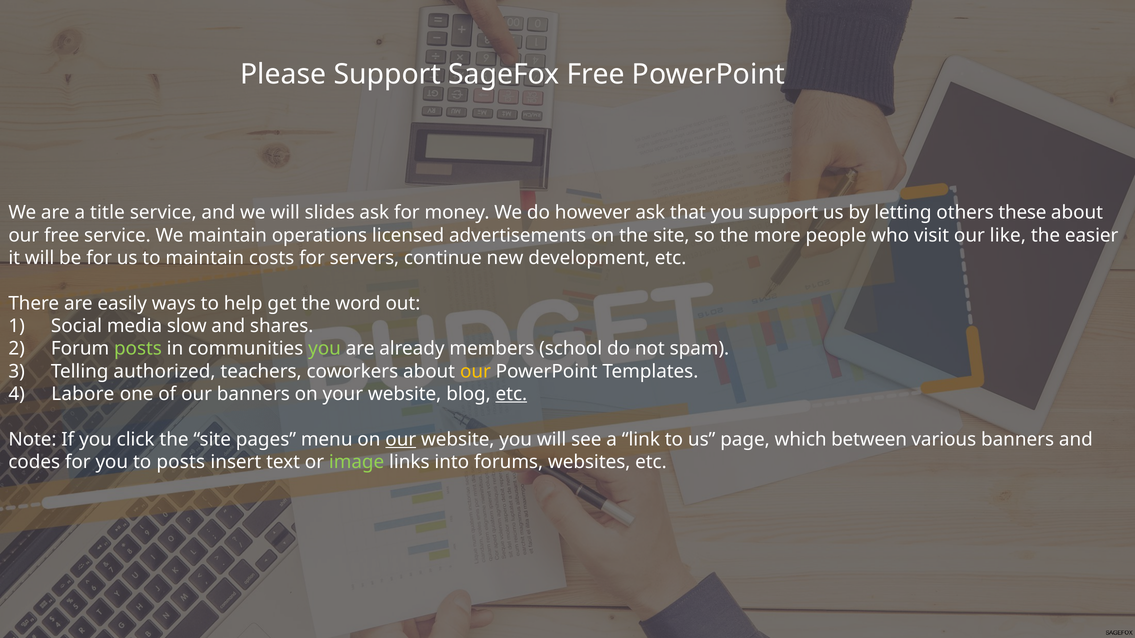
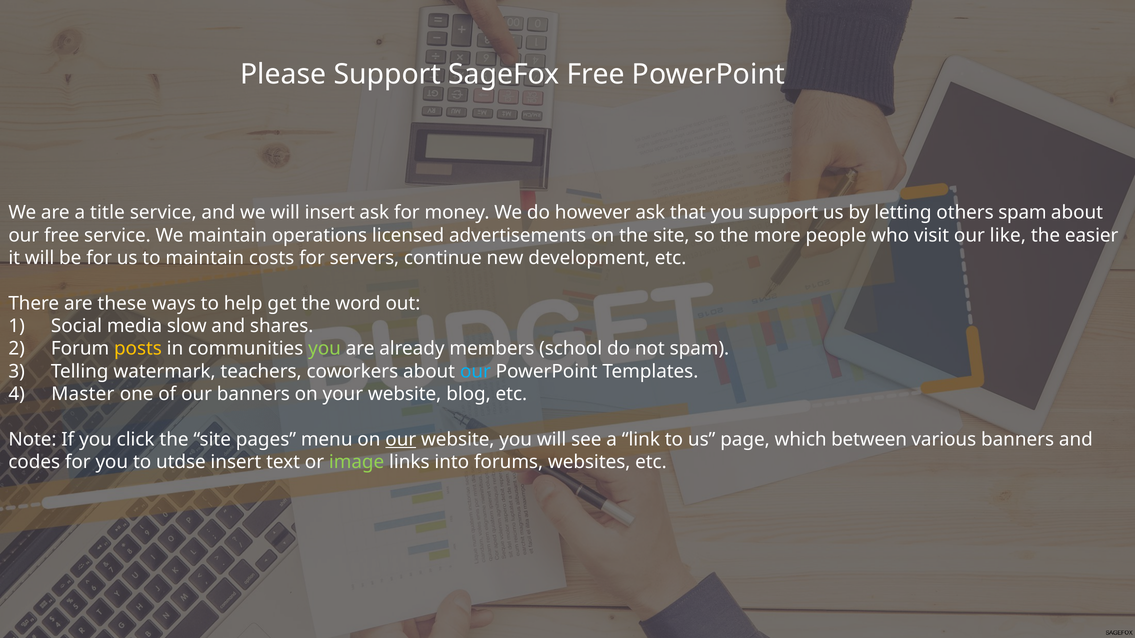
will slides: slides -> insert (330, 213)
others these: these -> spam (1022, 213)
easily: easily -> these (122, 303)
posts colour: light green -> yellow (138, 349)
authorized: authorized -> watermark (165, 372)
our colour: yellow -> light blue (475, 372)
Labore: Labore -> Master (83, 394)
etc underline: present -> none (511, 394)
to posts: posts -> utdse (181, 462)
